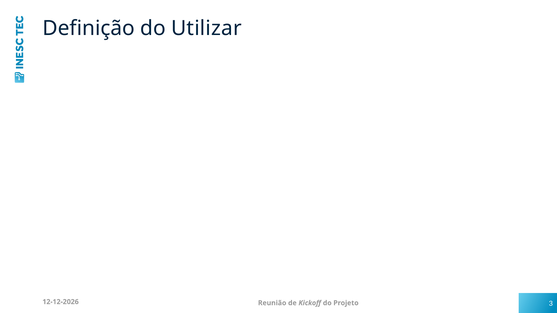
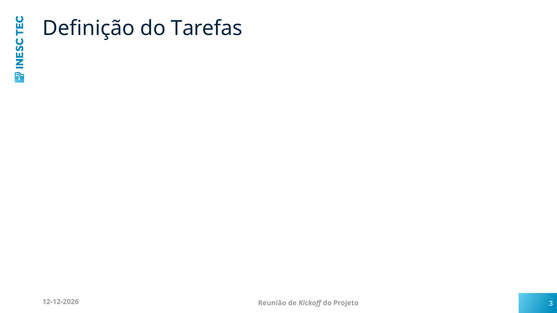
Utilizar: Utilizar -> Tarefas (207, 28)
